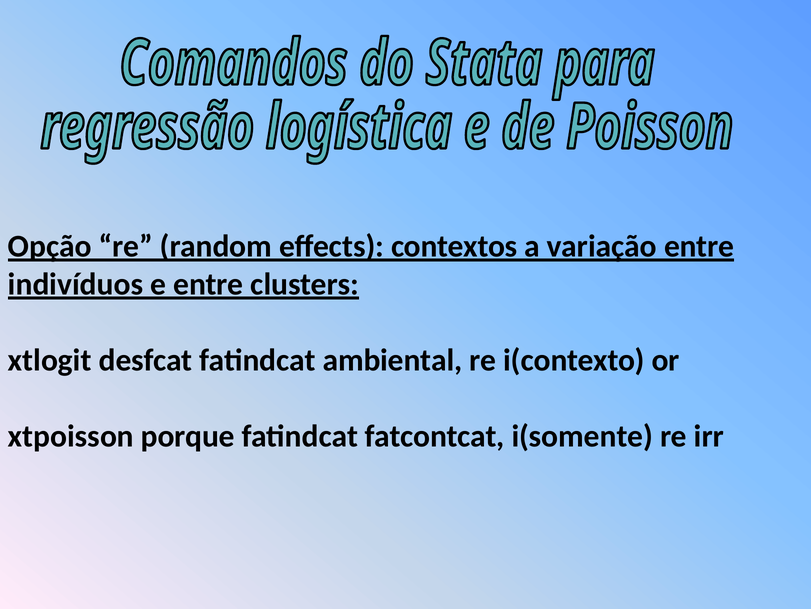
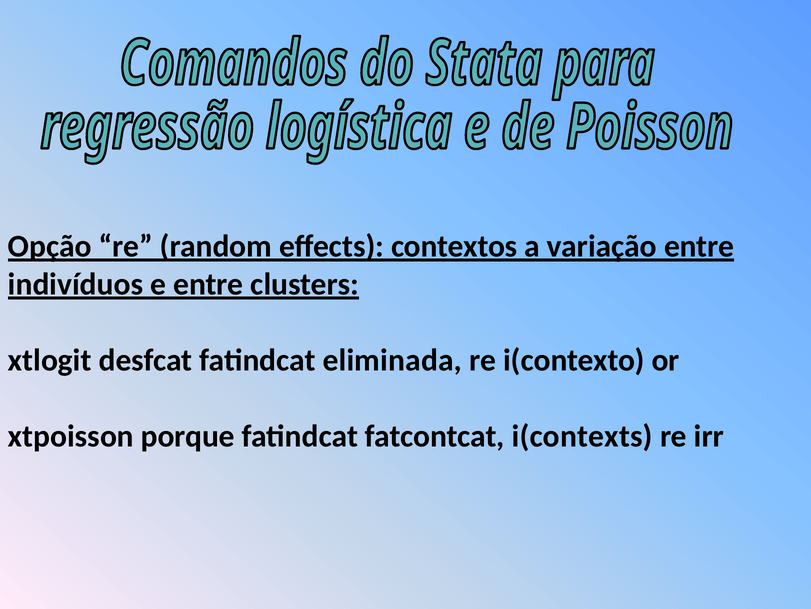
ambiental: ambiental -> eliminada (392, 360)
i(somente: i(somente -> i(contexts (582, 436)
